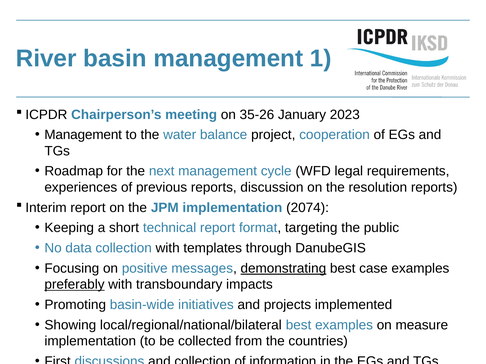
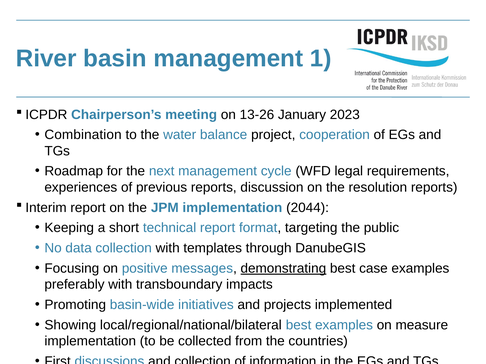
35-26: 35-26 -> 13-26 (257, 115)
Management: Management -> Combination (83, 135)
2074: 2074 -> 2044 (308, 208)
preferably underline: present -> none (74, 285)
